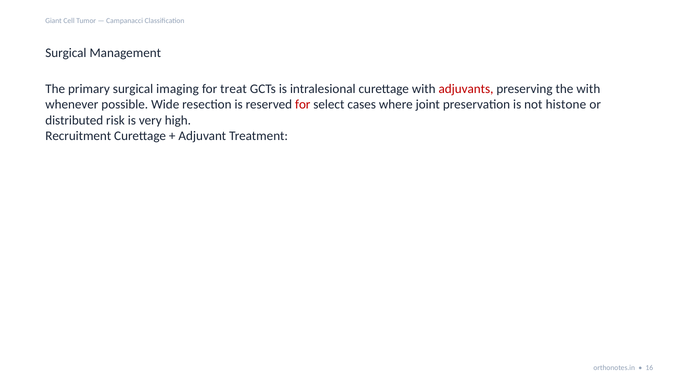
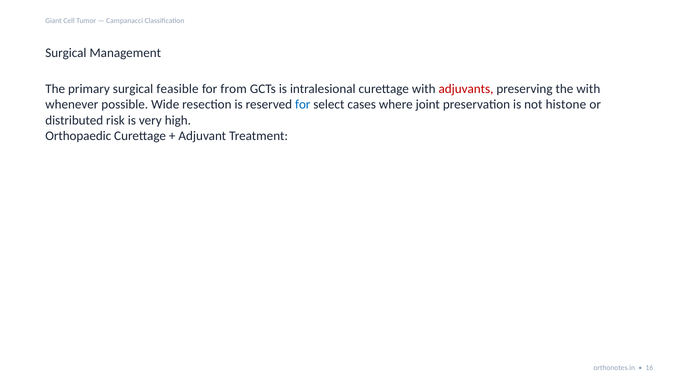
imaging: imaging -> feasible (178, 89)
treat: treat -> from (234, 89)
for colour: red -> blue (303, 105)
Recruitment: Recruitment -> Orthopaedic (78, 136)
